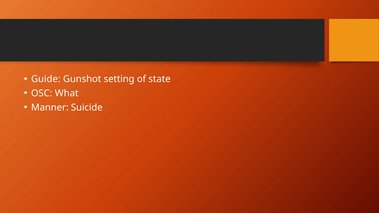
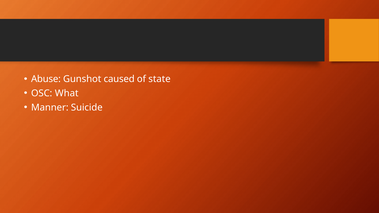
Guide: Guide -> Abuse (46, 79)
setting: setting -> caused (119, 79)
